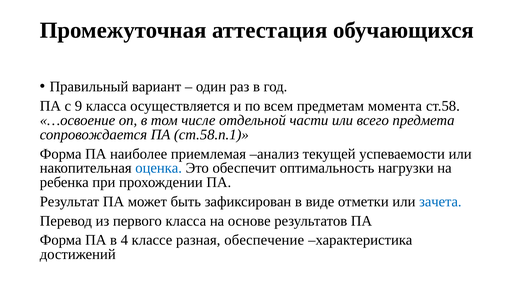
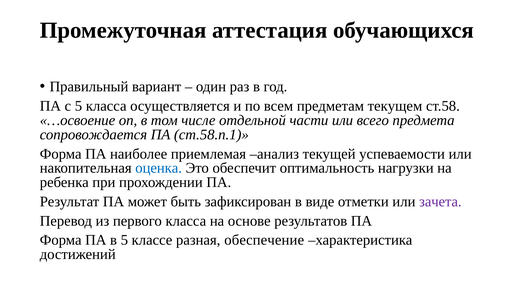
с 9: 9 -> 5 (78, 106)
момента: момента -> текущем (395, 106)
зачета colour: blue -> purple (440, 201)
в 4: 4 -> 5 (124, 240)
